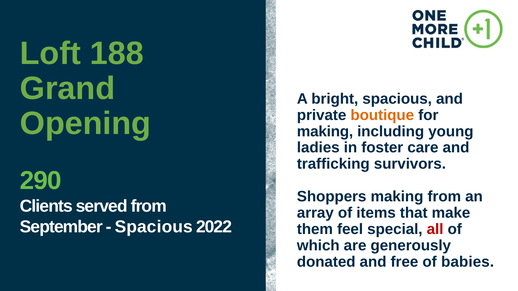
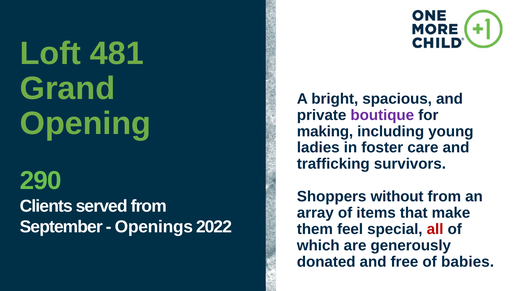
188: 188 -> 481 (117, 54)
boutique colour: orange -> purple (382, 115)
Shoppers making: making -> without (397, 197)
Spacious: Spacious -> Openings (154, 227)
